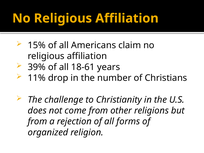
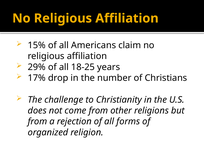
39%: 39% -> 29% (37, 67)
18-61: 18-61 -> 18-25 (83, 67)
11%: 11% -> 17% (37, 78)
